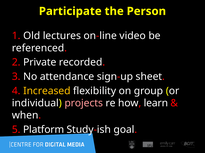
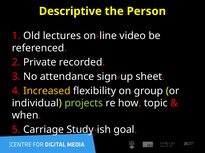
Participate: Participate -> Descriptive (70, 11)
projects colour: pink -> light green (84, 104)
learn: learn -> topic (156, 104)
Platform: Platform -> Carriage (44, 130)
